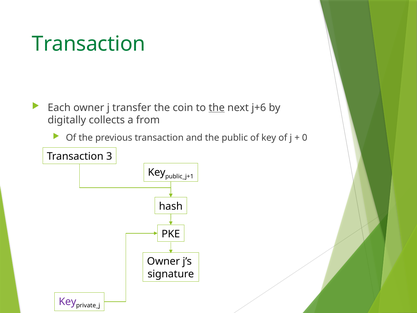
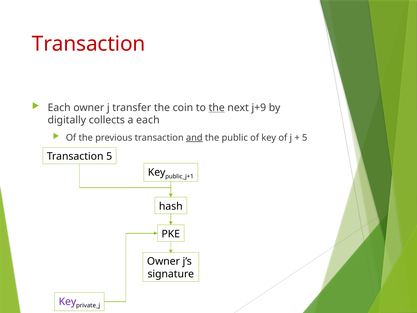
Transaction colour: green -> red (89, 44)
j+6: j+6 -> j+9 (259, 108)
a from: from -> each (148, 120)
and underline: none -> present (194, 138)
0: 0 -> 5 (305, 138)
Transaction 3: 3 -> 5 (109, 156)
